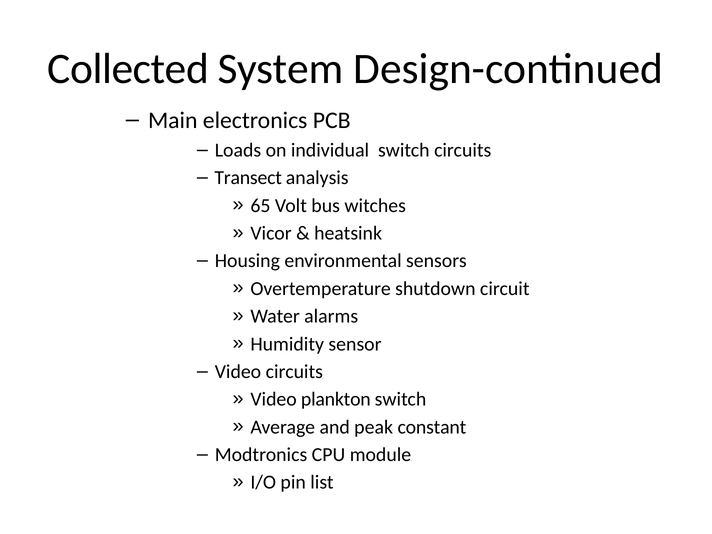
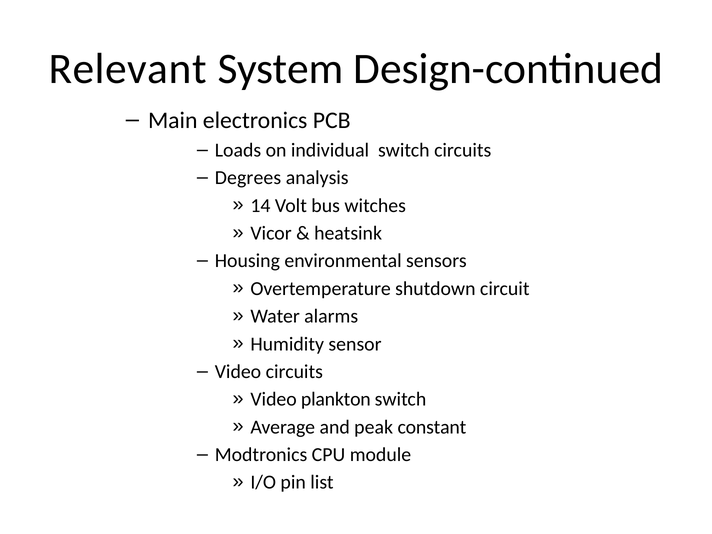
Collected: Collected -> Relevant (128, 69)
Transect: Transect -> Degrees (248, 178)
65: 65 -> 14 (260, 205)
